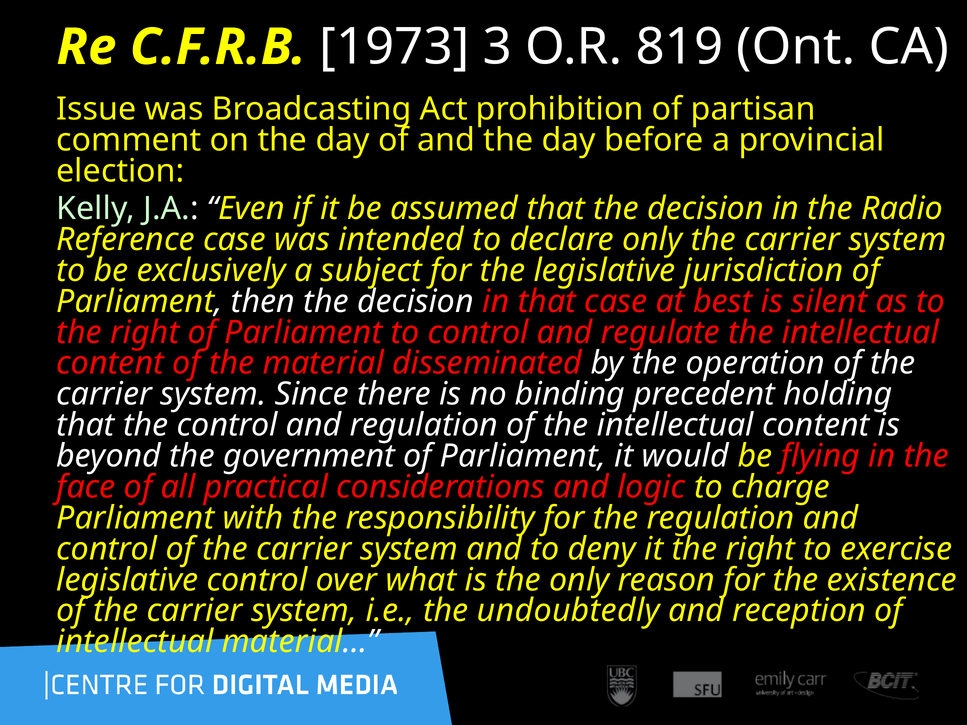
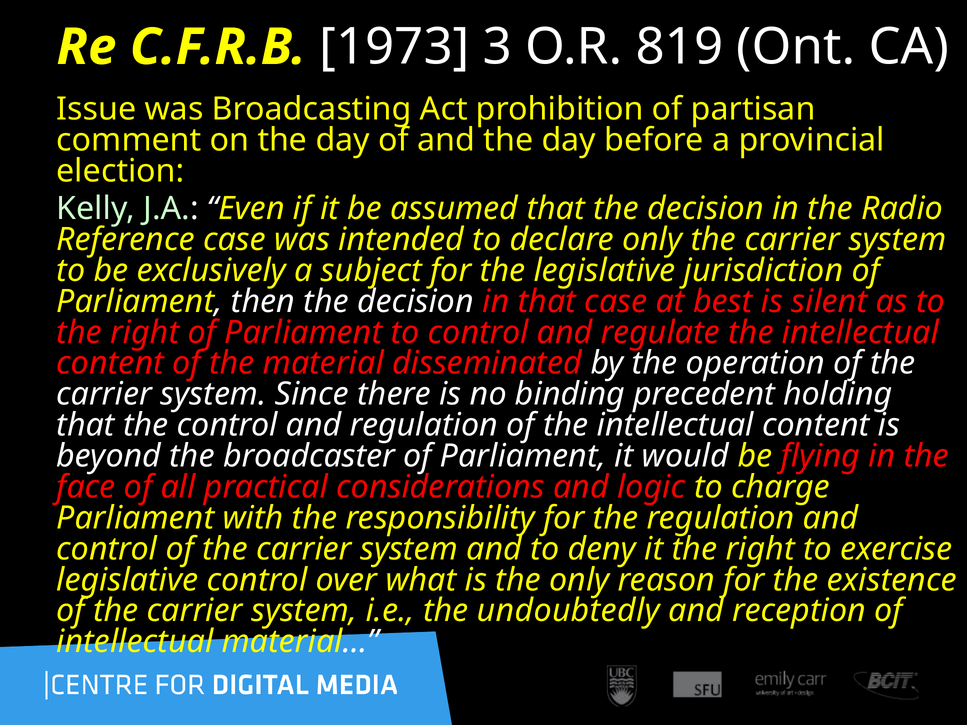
government: government -> broadcaster (309, 456)
